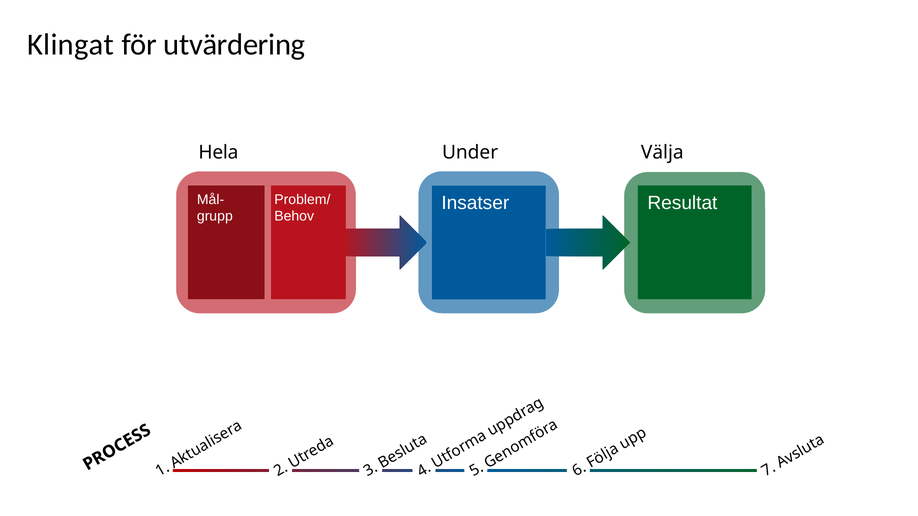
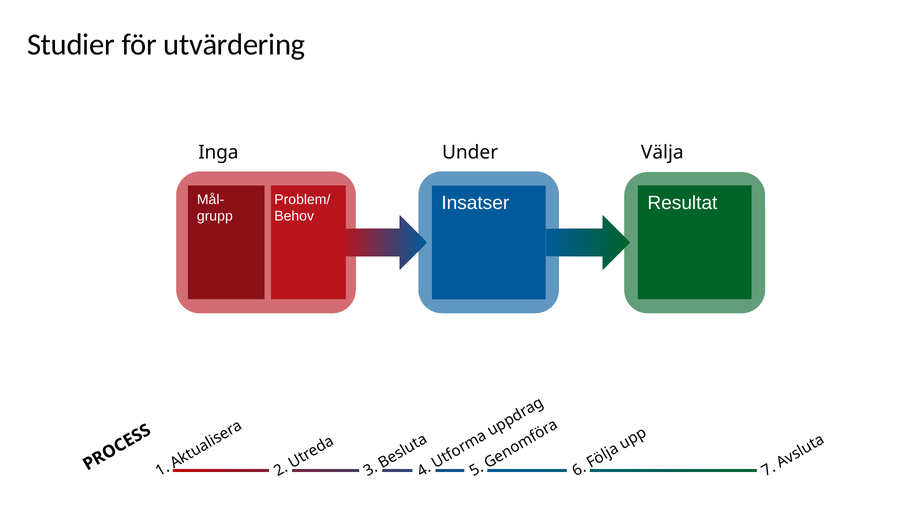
Klingat: Klingat -> Studier (71, 45)
Hela: Hela -> Inga (218, 153)
